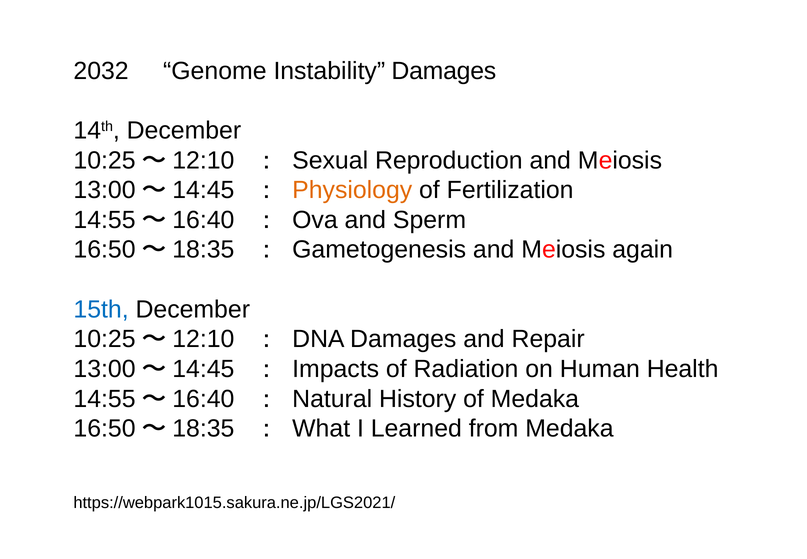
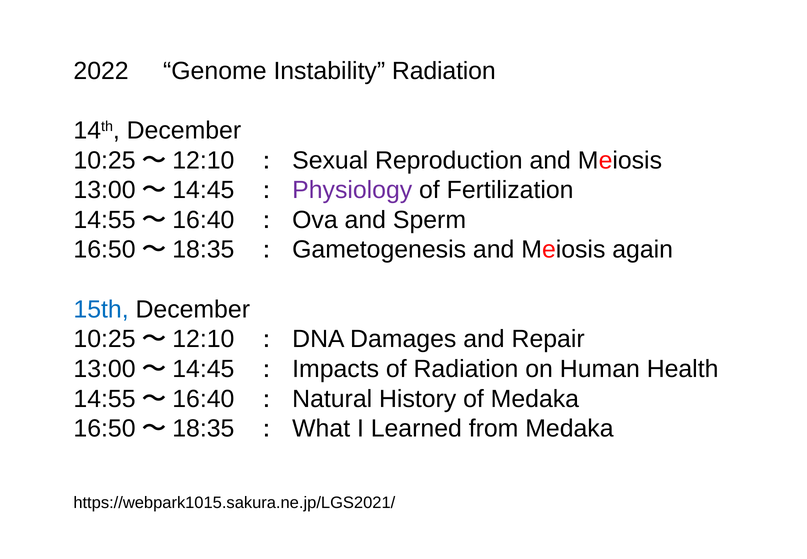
2032: 2032 -> 2022 (101, 71)
Instability Damages: Damages -> Radiation (444, 71)
Physiology colour: orange -> purple (352, 190)
